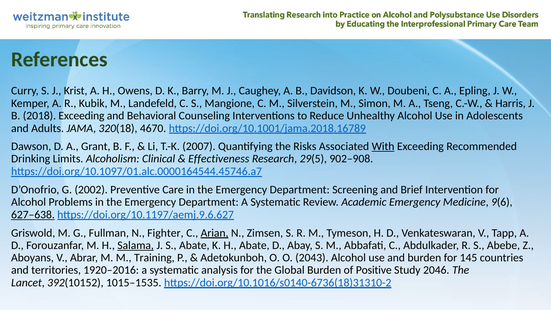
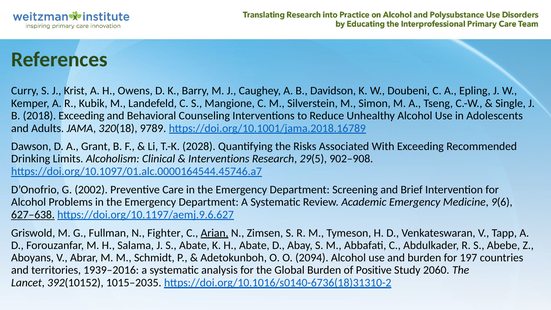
Harris: Harris -> Single (510, 103)
4670: 4670 -> 9789 (153, 128)
2007: 2007 -> 2028 (199, 146)
With underline: present -> none (383, 146)
Effectiveness: Effectiveness -> Interventions (219, 159)
Salama underline: present -> none (136, 245)
Training: Training -> Schmidt (154, 258)
2043: 2043 -> 2094 (312, 258)
145: 145 -> 197 (469, 258)
1920–2016: 1920–2016 -> 1939–2016 (111, 270)
2046: 2046 -> 2060 (436, 270)
1015–1535: 1015–1535 -> 1015–2035 (134, 283)
